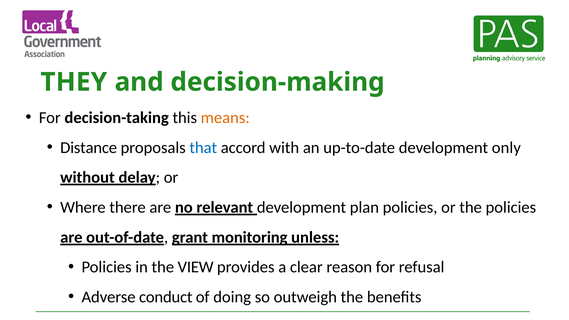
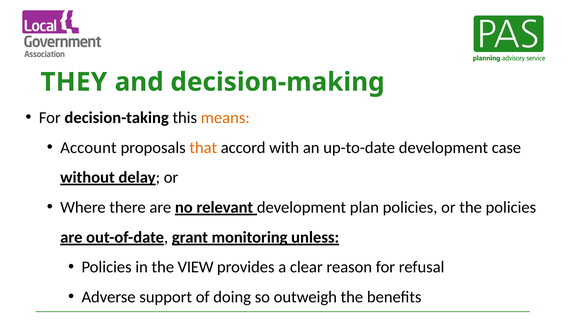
Distance: Distance -> Account (88, 148)
that colour: blue -> orange (203, 148)
only: only -> case (506, 148)
conduct: conduct -> support (166, 297)
